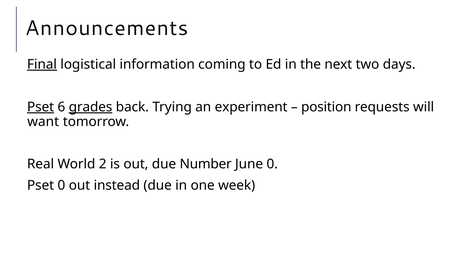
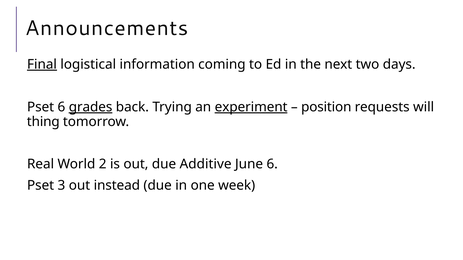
Pset underline: present -> none (41, 107)
experiment underline: none -> present (251, 107)
want: want -> thing (43, 122)
Number: Number -> Additive (206, 164)
June 0: 0 -> 6 (272, 164)
Pset 0: 0 -> 3 (61, 186)
